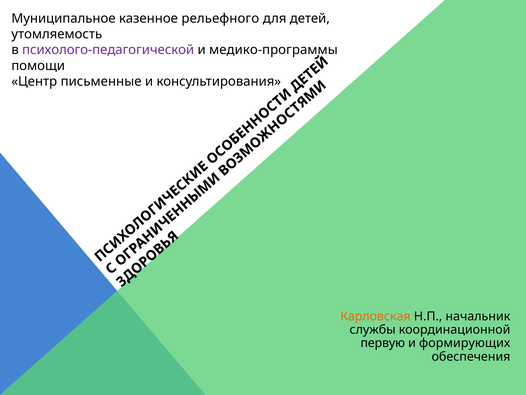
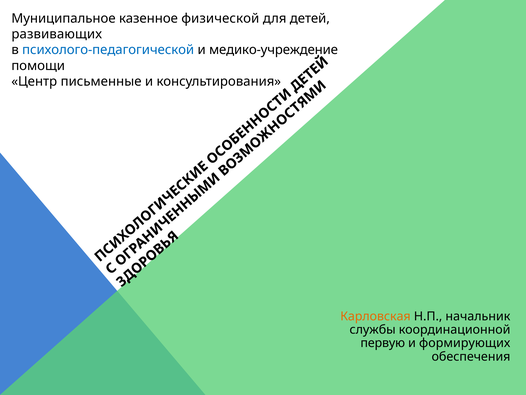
рельефного: рельефного -> физической (220, 18)
утомляемость: утомляемость -> развивающих (57, 34)
психолого-педагогической colour: purple -> blue (108, 50)
медико-программы: медико-программы -> медико-учреждение (274, 50)
